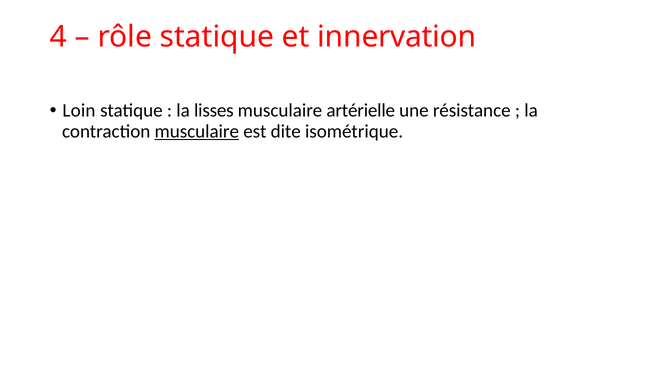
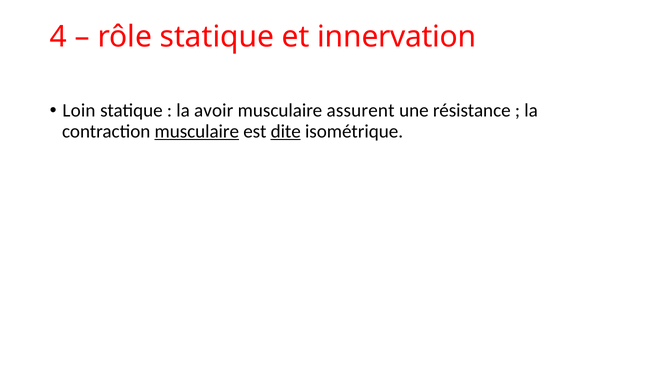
lisses: lisses -> avoir (214, 111)
artérielle: artérielle -> assurent (361, 111)
dite underline: none -> present (286, 131)
